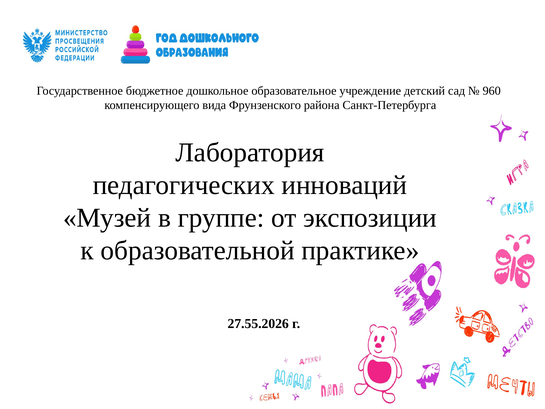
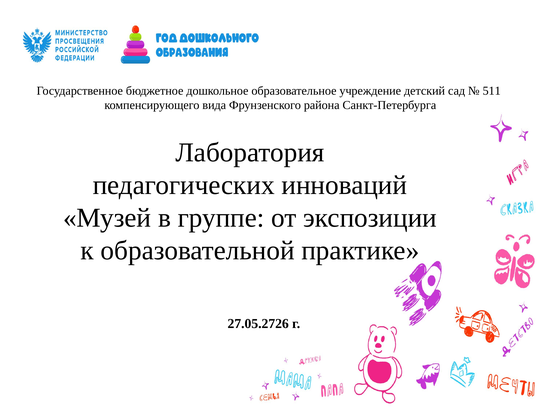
960: 960 -> 511 (492, 91)
27.55.2026: 27.55.2026 -> 27.05.2726 (258, 323)
